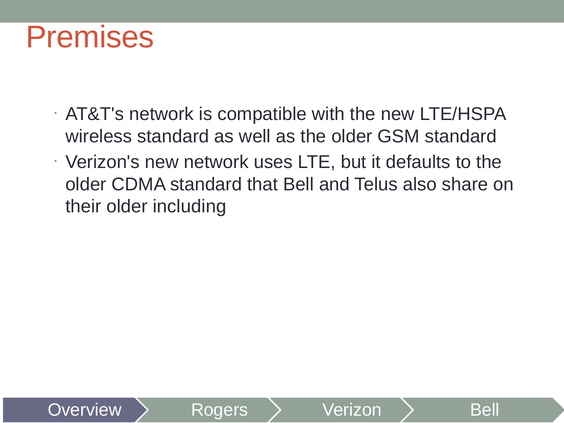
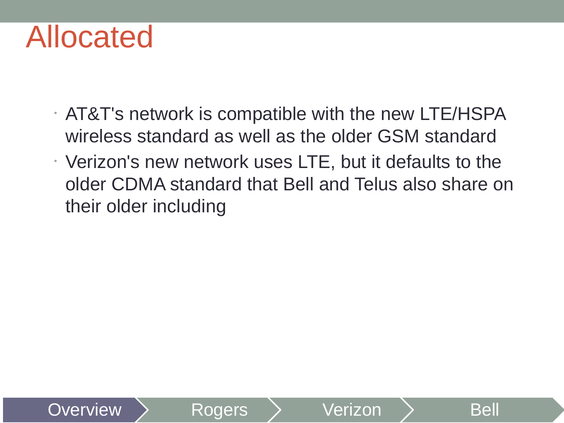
Premises: Premises -> Allocated (90, 37)
